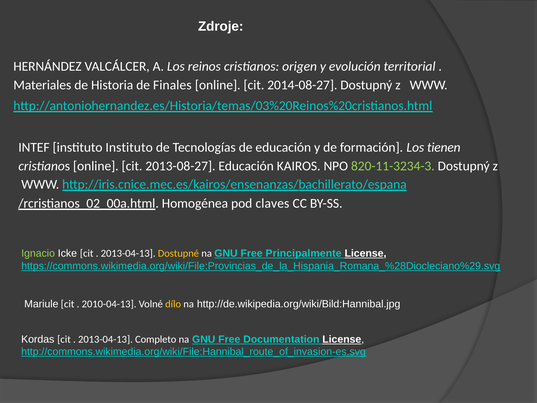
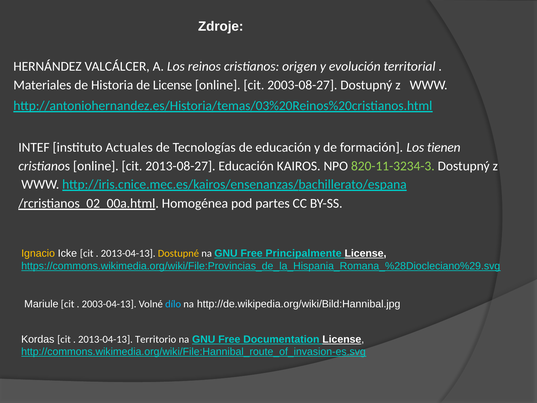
de Finales: Finales -> License (172, 85)
2014-08-27: 2014-08-27 -> 2003-08-27 (302, 85)
instituto Instituto: Instituto -> Actuales (129, 147)
claves: claves -> partes (273, 203)
Ignacio colour: light green -> yellow (38, 253)
2010-04-13: 2010-04-13 -> 2003-04-13 (109, 304)
dílo colour: yellow -> light blue (173, 304)
Completo: Completo -> Territorio (156, 339)
